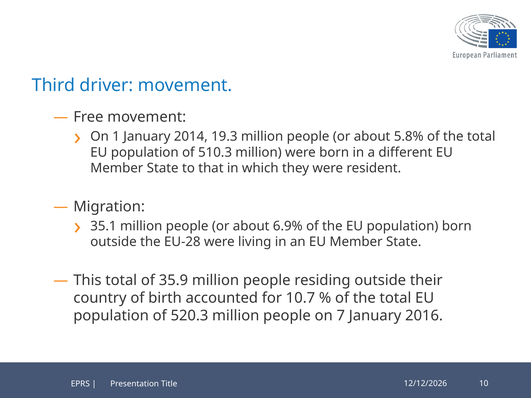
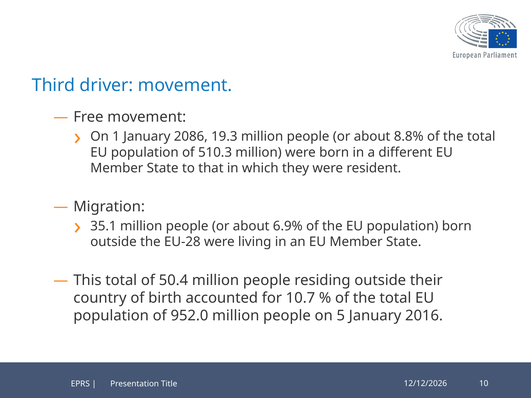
2014: 2014 -> 2086 (191, 136)
5.8%: 5.8% -> 8.8% (409, 136)
35.9: 35.9 -> 50.4 (173, 281)
520.3: 520.3 -> 952.0 (189, 316)
7: 7 -> 5 (341, 316)
